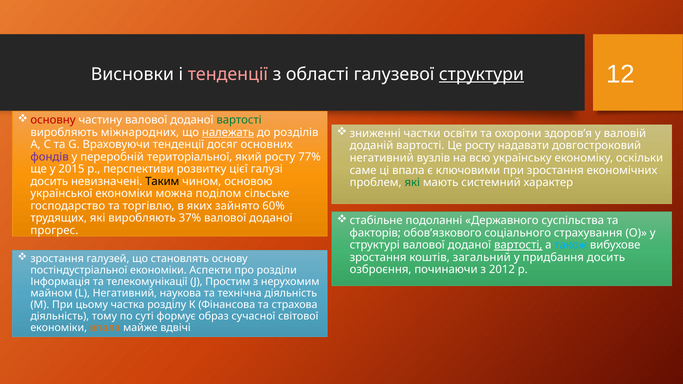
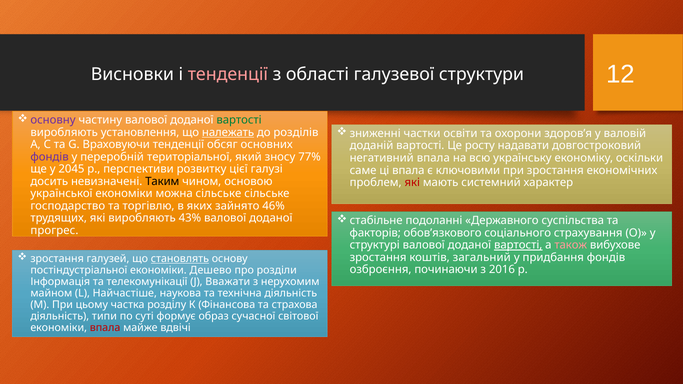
структури underline: present -> none (481, 74)
основну colour: red -> purple (53, 120)
міжнародних: міжнародних -> установлення (140, 132)
досяг: досяг -> обсяг (222, 145)
який росту: росту -> зносу (280, 157)
негативний вузлів: вузлів -> впала (433, 158)
2015: 2015 -> 2045 (71, 169)
які colour: green -> red (412, 183)
можна поділом: поділом -> сільське (218, 194)
60%: 60% -> 46% (274, 206)
37%: 37% -> 43% (190, 218)
також colour: light blue -> pink (571, 245)
становлять underline: none -> present (180, 259)
придбання досить: досить -> фондів (606, 257)
2012: 2012 -> 2016 (502, 270)
Аспекти: Аспекти -> Дешево (211, 270)
Простим: Простим -> Вважати (228, 282)
L Негативний: Негативний -> Найчастіше (125, 293)
тому: тому -> типи (104, 316)
впала colour: orange -> red (105, 328)
